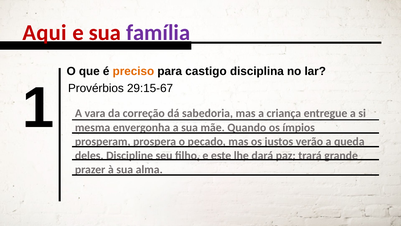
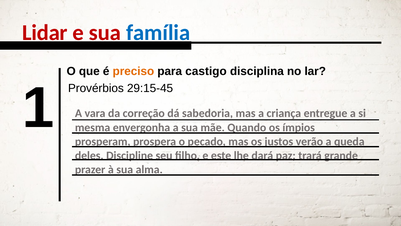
Aqui: Aqui -> Lidar (45, 33)
família colour: purple -> blue (158, 33)
29:15-67: 29:15-67 -> 29:15-45 (150, 88)
